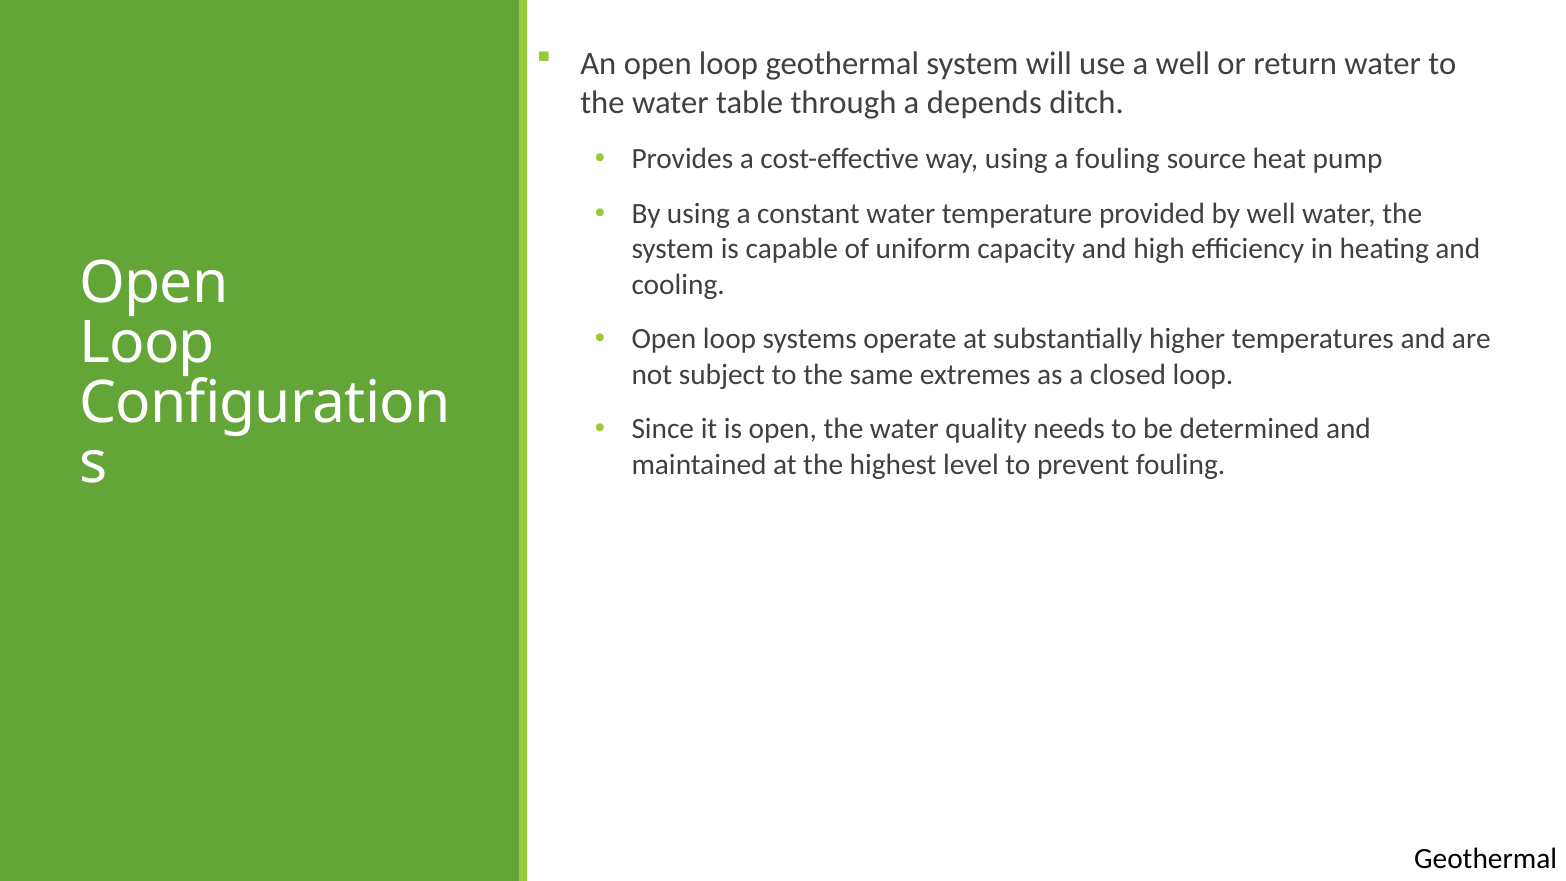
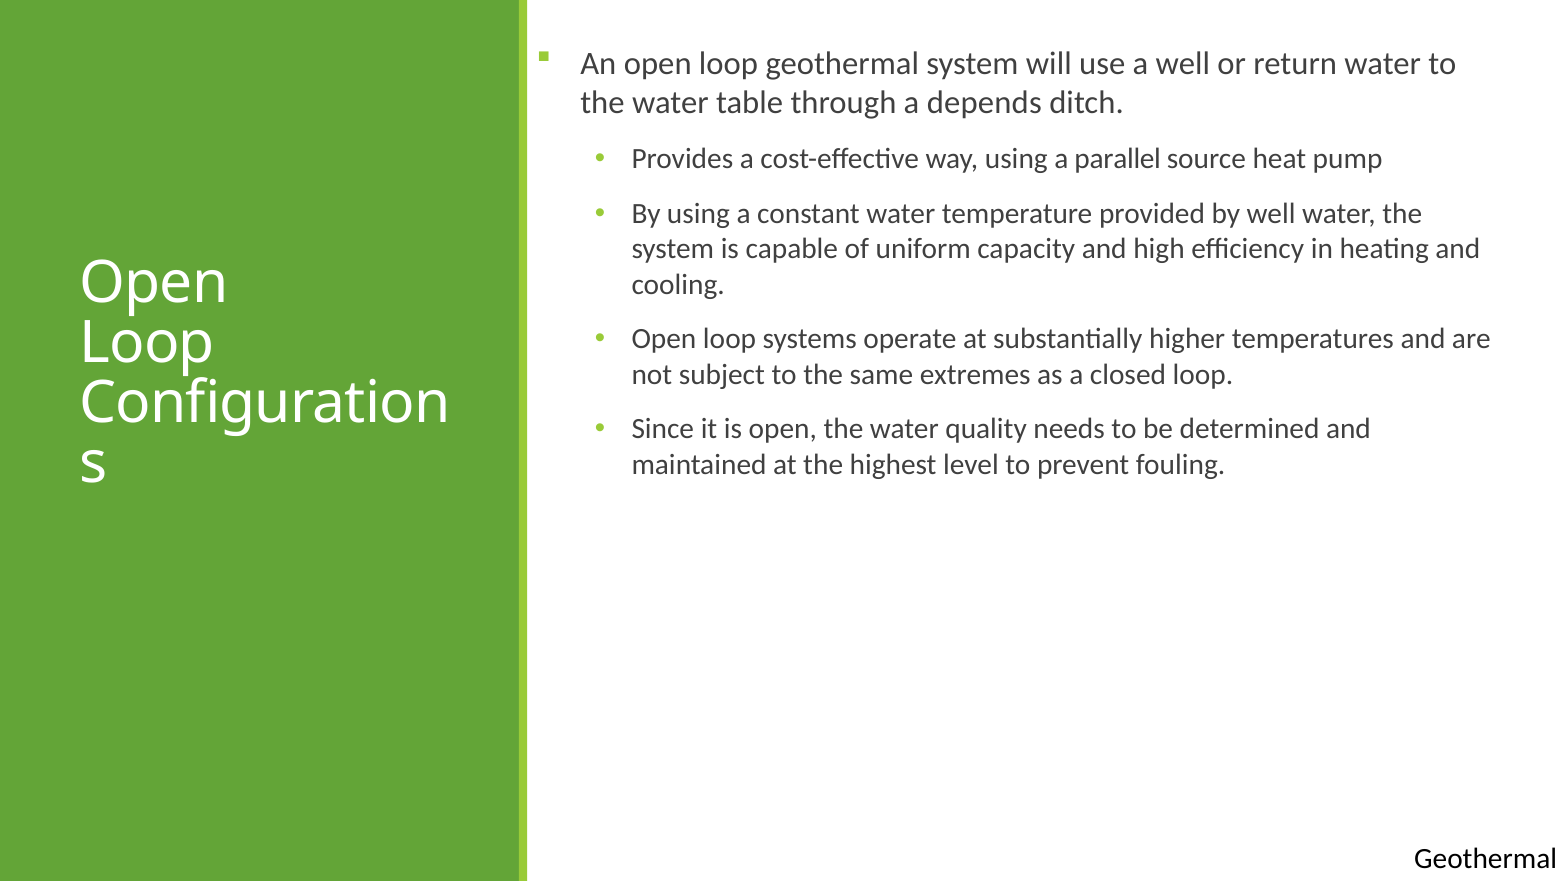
a fouling: fouling -> parallel (1118, 159)
